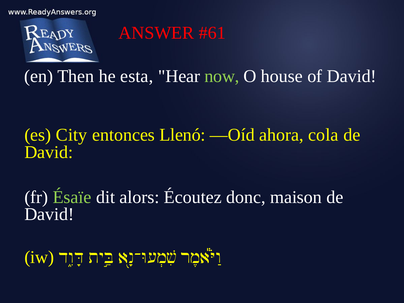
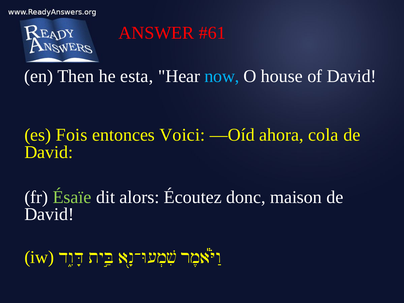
now colour: light green -> light blue (222, 76)
City: City -> Fois (72, 135)
Llenó: Llenó -> Voici (182, 135)
